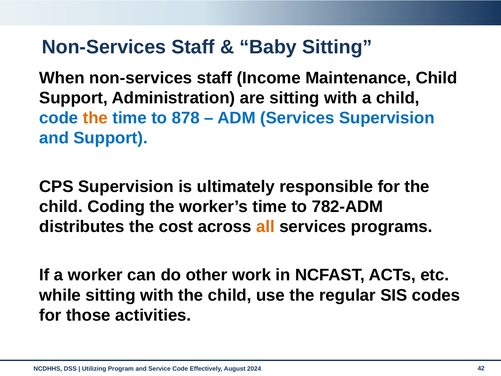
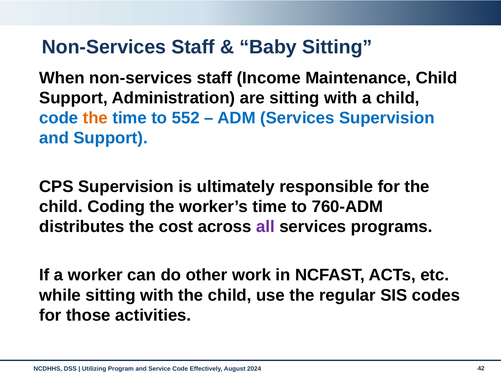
878: 878 -> 552 (186, 118)
782-ADM: 782-ADM -> 760-ADM (347, 206)
all colour: orange -> purple (265, 227)
